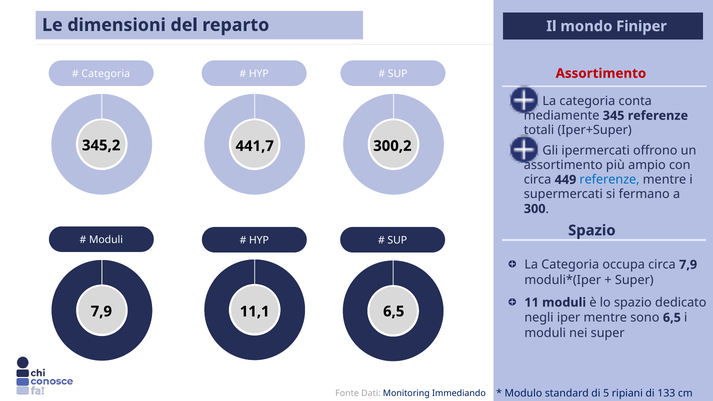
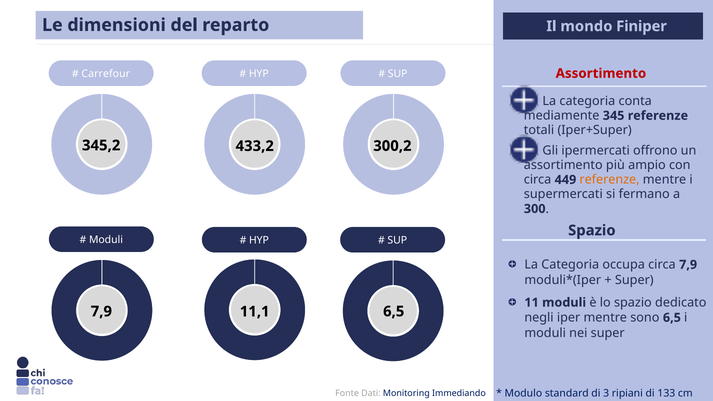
Categoria: Categoria -> Carrefour (106, 74)
441,7: 441,7 -> 433,2 (255, 146)
referenze colour: blue -> orange (610, 180)
5: 5 -> 3 (606, 393)
